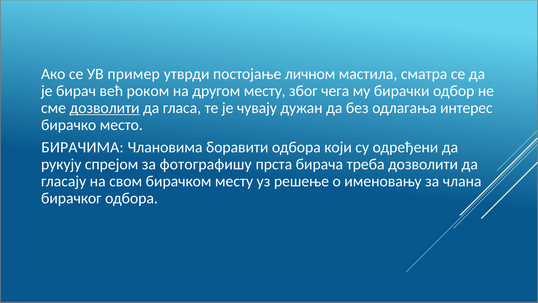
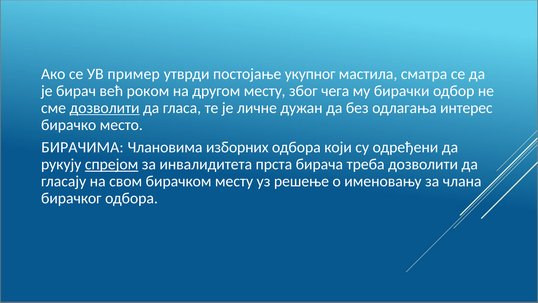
личном: личном -> укупног (310, 74)
чувају: чувају -> личне (257, 108)
боравити: боравити -> изборних (237, 147)
спрејом underline: none -> present (112, 164)
фотографишу: фотографишу -> инвалидитета (206, 164)
